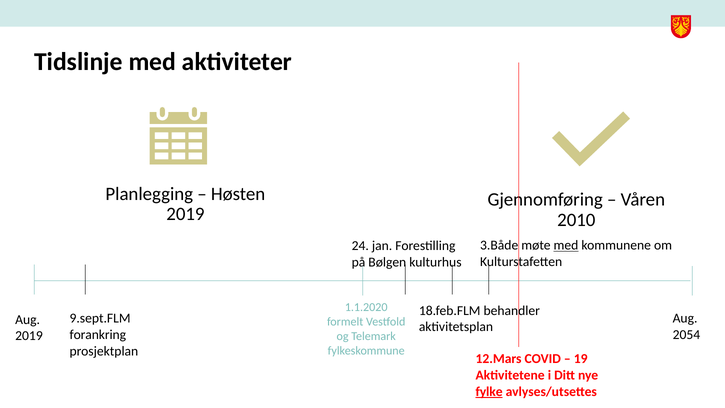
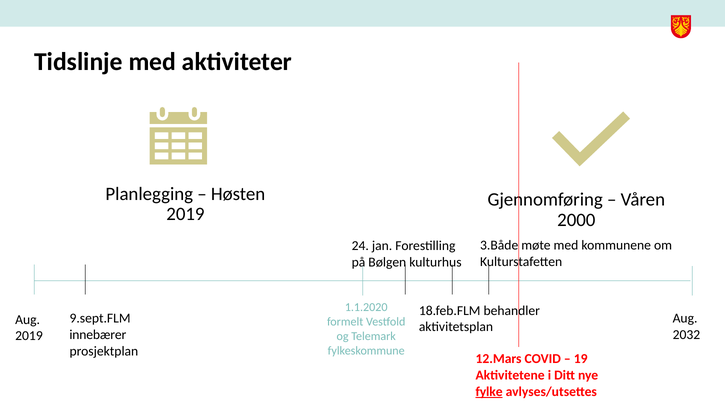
2010: 2010 -> 2000 (576, 220)
med underline: present -> none (566, 245)
forankring: forankring -> innebærer (98, 335)
2054: 2054 -> 2032 (686, 335)
